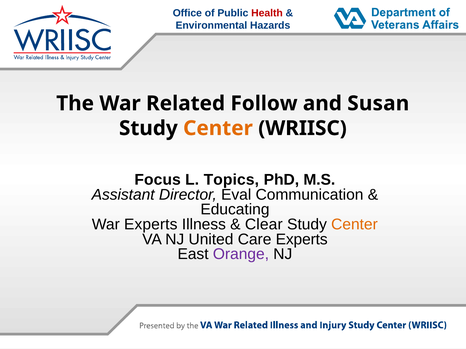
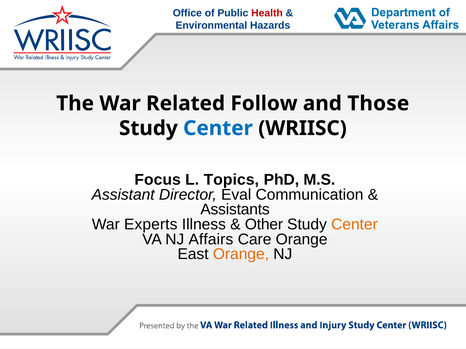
Susan: Susan -> Those (378, 104)
Center colour: orange -> blue (218, 128)
Educating: Educating -> Assistants (235, 210)
Clear: Clear -> Other (264, 225)
United: United -> Affairs (211, 240)
Care Experts: Experts -> Orange (302, 240)
Orange colour: purple -> orange (241, 255)
